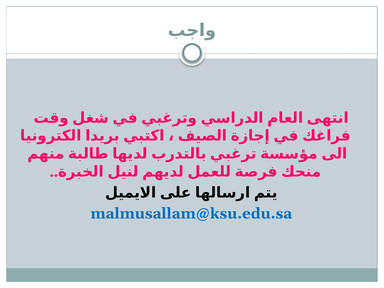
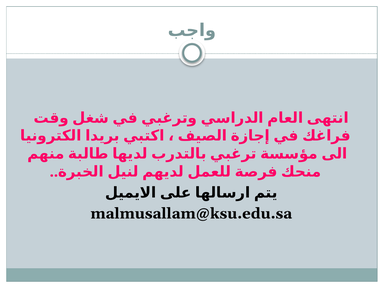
malmusallam@ksu.edu.sa colour: blue -> black (191, 214)
